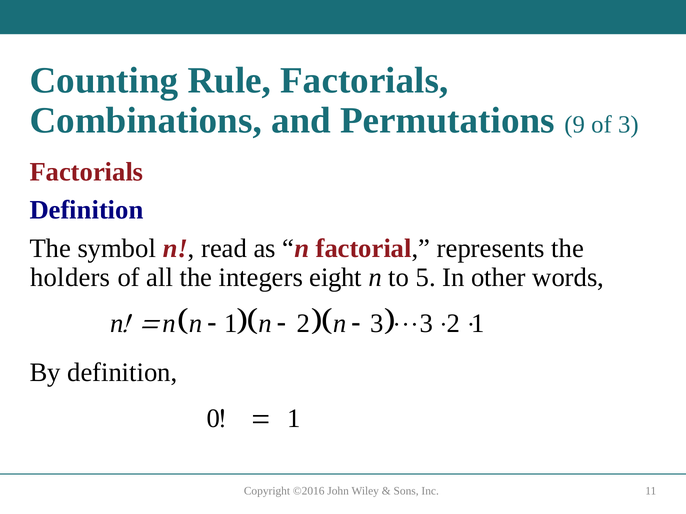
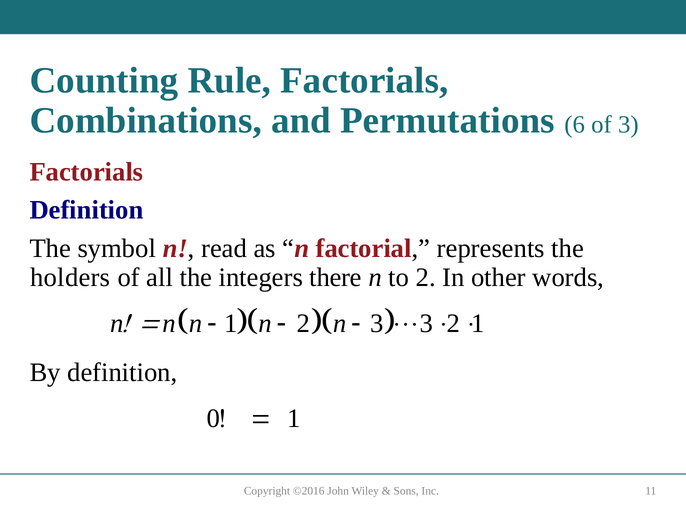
9: 9 -> 6 (575, 125)
eight: eight -> there (336, 278)
to 5: 5 -> 2 (426, 278)
